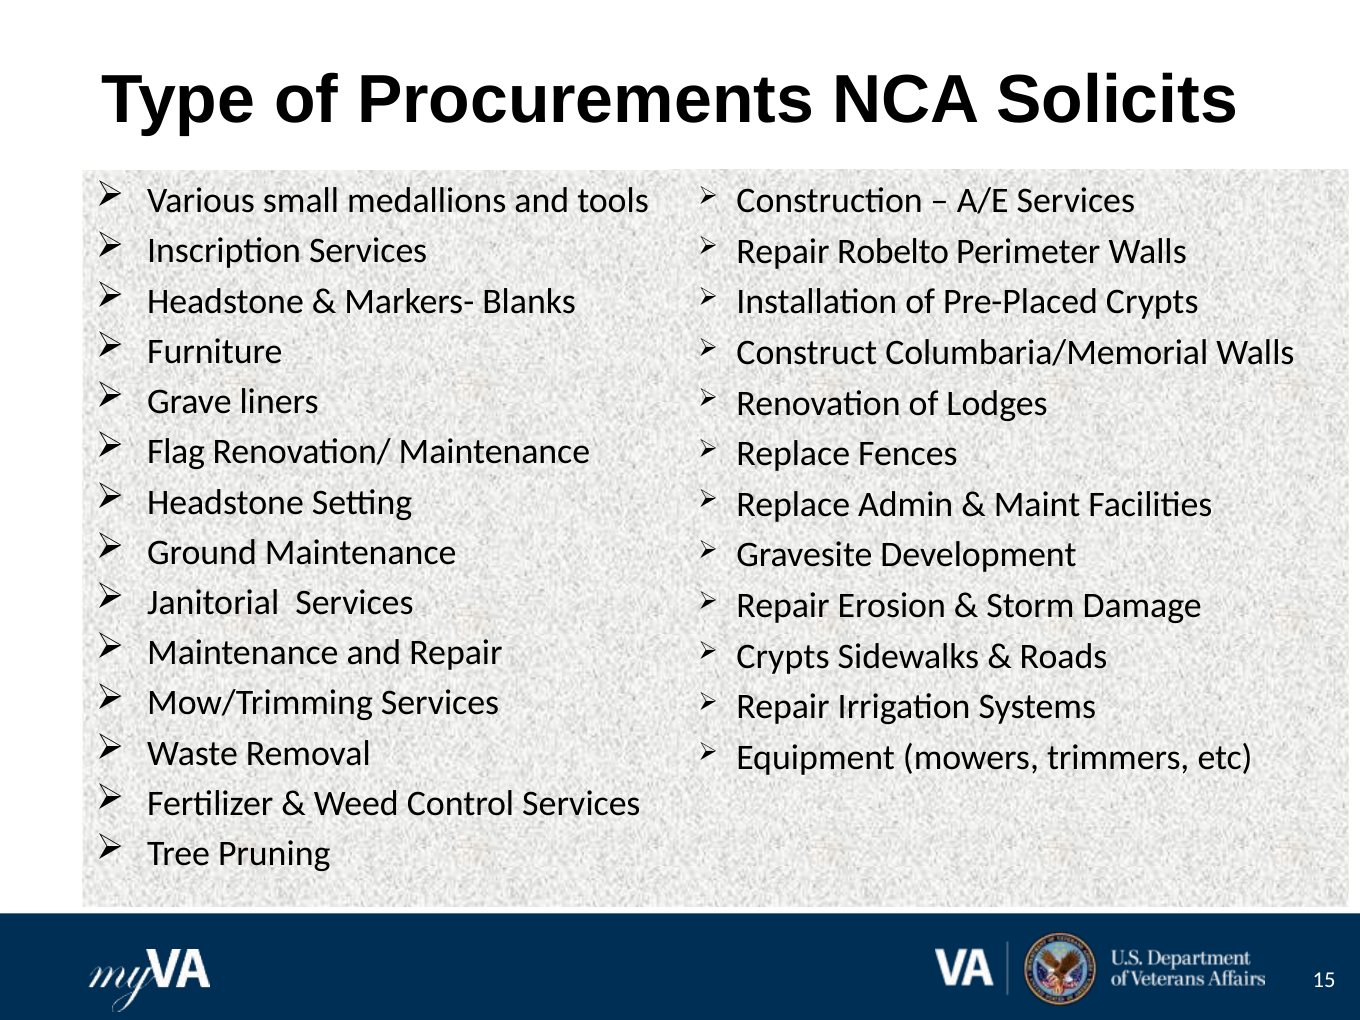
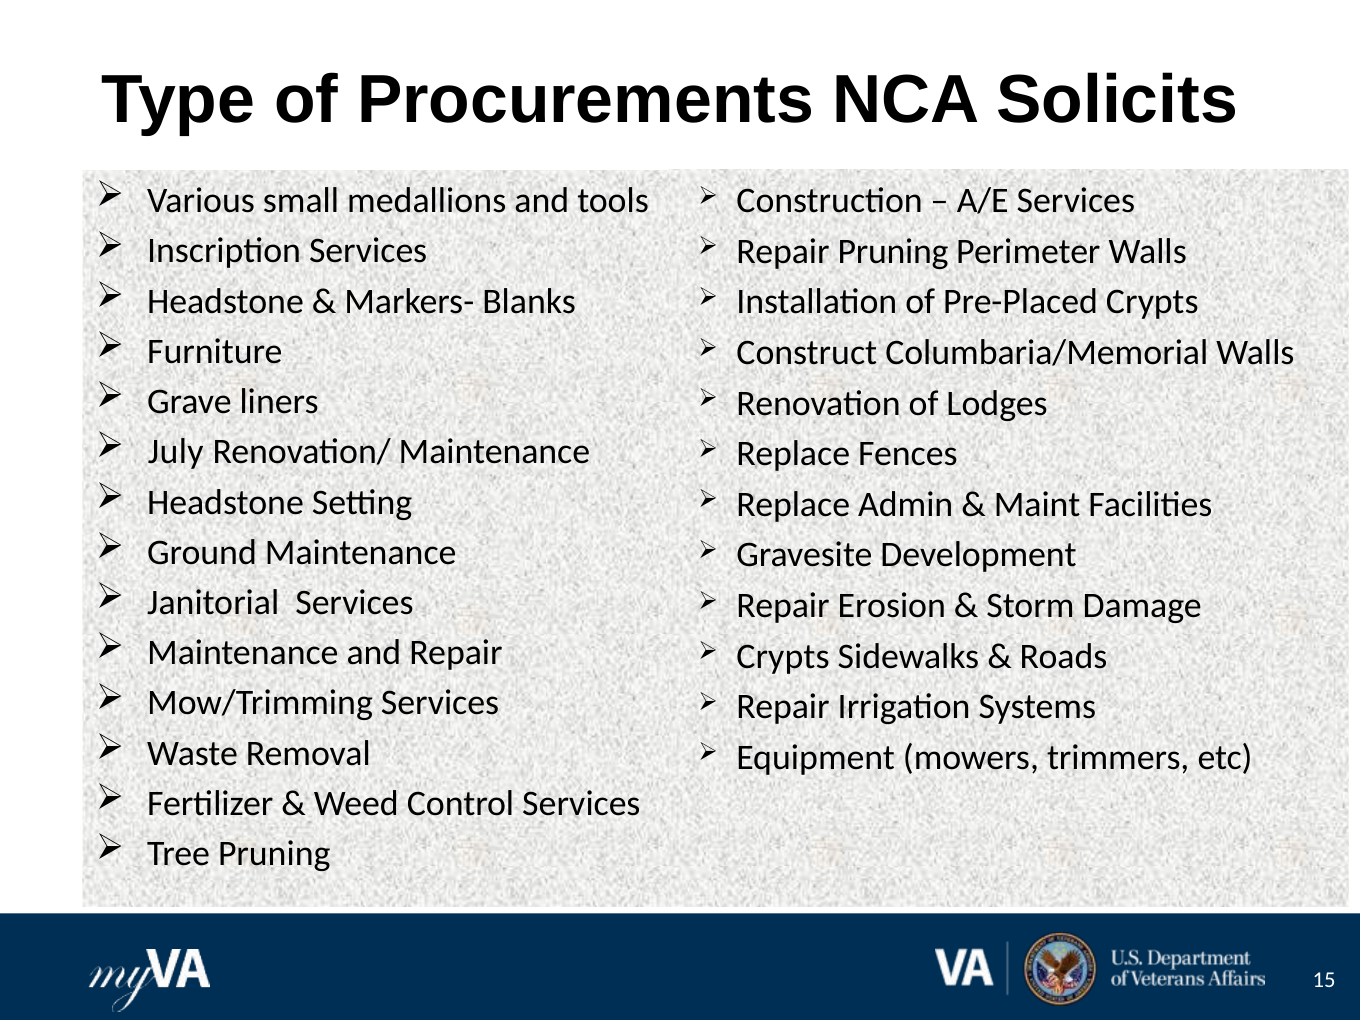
Repair Robelto: Robelto -> Pruning (893, 251)
Flag: Flag -> July (176, 452)
